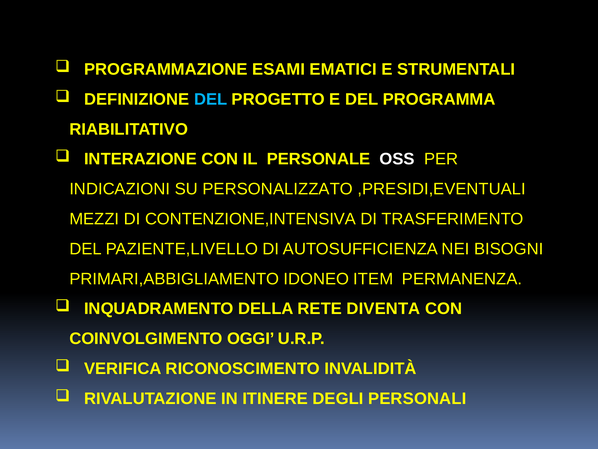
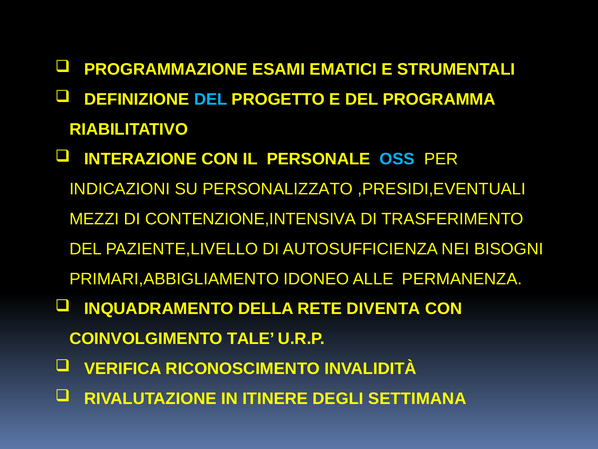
OSS colour: white -> light blue (397, 159)
ITEM: ITEM -> ALLE (373, 279)
OGGI: OGGI -> TALE (251, 338)
PERSONALI: PERSONALI -> SETTIMANA (417, 398)
